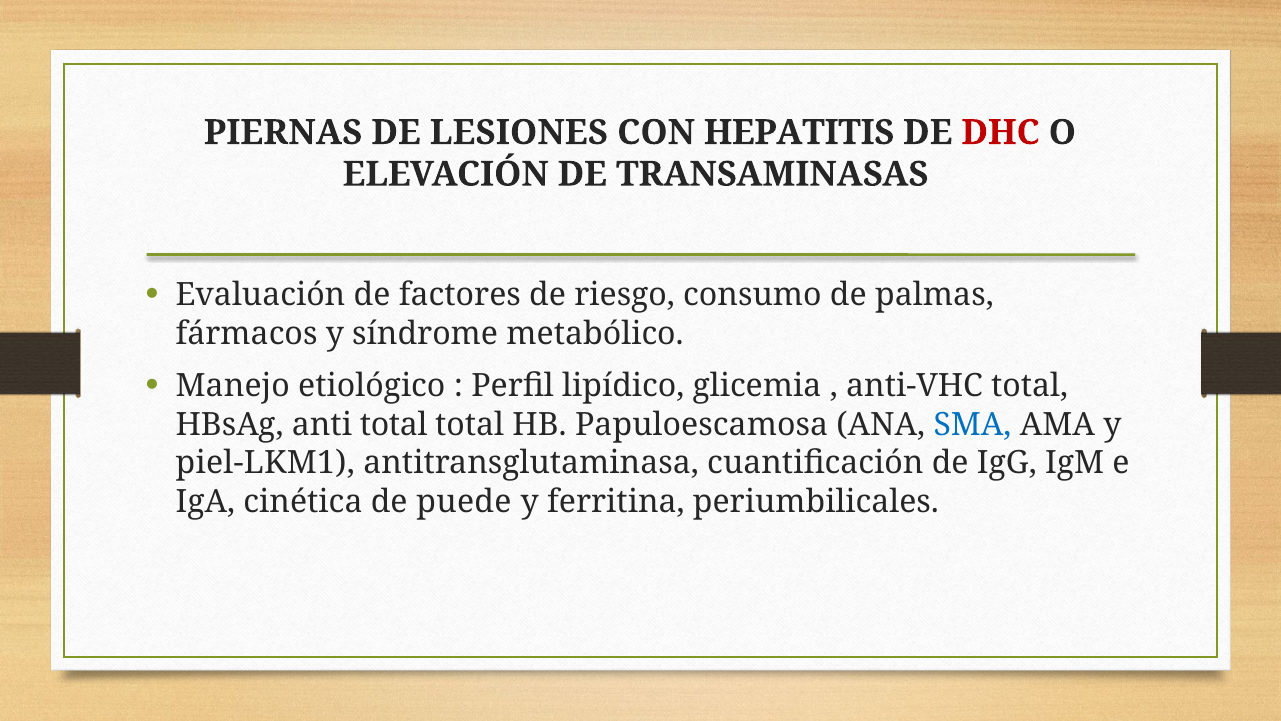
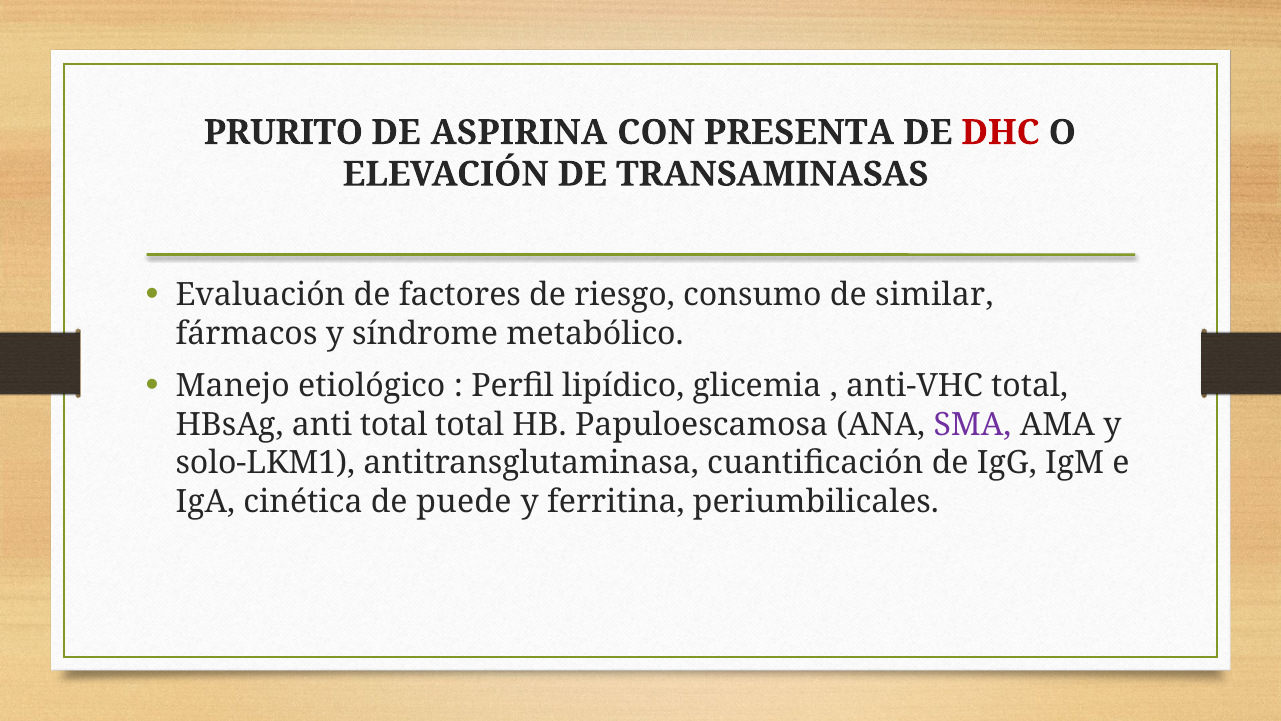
PIERNAS: PIERNAS -> PRURITO (283, 132)
LESIONES: LESIONES -> ASPIRINA (519, 132)
HEPATITIS: HEPATITIS -> PRESENTA (799, 132)
palmas: palmas -> similar (934, 295)
SMA colour: blue -> purple (973, 425)
piel-LKM1: piel-LKM1 -> solo-LKM1 (265, 463)
